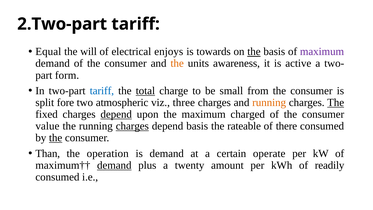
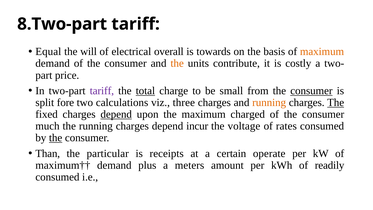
2.Two-part: 2.Two-part -> 8.Two-part (62, 24)
enjoys: enjoys -> overall (169, 52)
the underline: present -> none (254, 52)
maximum colour: purple -> orange (322, 52)
awareness: awareness -> contribute (236, 63)
active: active -> costly (298, 63)
form: form -> price (67, 75)
tariff colour: blue -> purple (102, 91)
consumer underline: none -> present (311, 91)
atmospheric: atmospheric -> calculations (122, 102)
value: value -> much (47, 126)
charges underline: present -> none (132, 126)
depend basis: basis -> incur (197, 126)
rateable: rateable -> voltage (244, 126)
there: there -> rates (286, 126)
operation: operation -> particular (108, 153)
is demand: demand -> receipts (167, 153)
demand underline: present -> none (114, 165)
twenty: twenty -> meters (190, 165)
